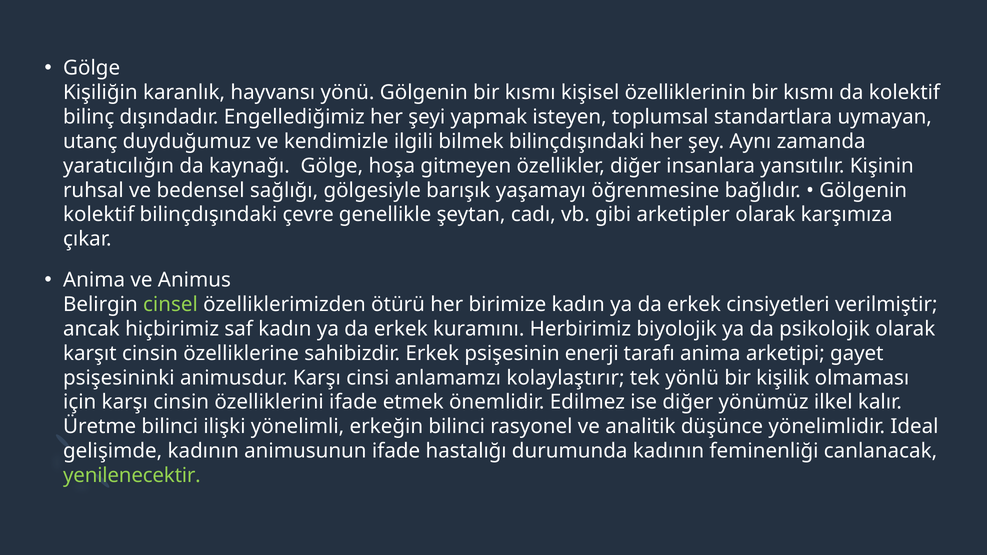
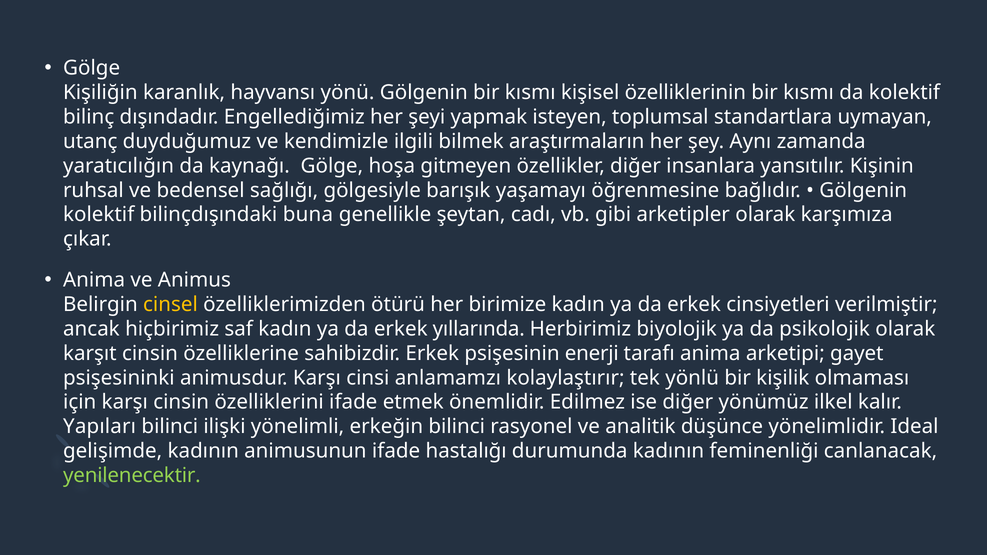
bilmek bilinçdışındaki: bilinçdışındaki -> araştırmaların (577, 141)
çevre: çevre -> buna (308, 215)
cinsel colour: light green -> yellow (170, 305)
kuramını: kuramını -> yıllarında (479, 329)
Üretme: Üretme -> Yapıları (100, 427)
